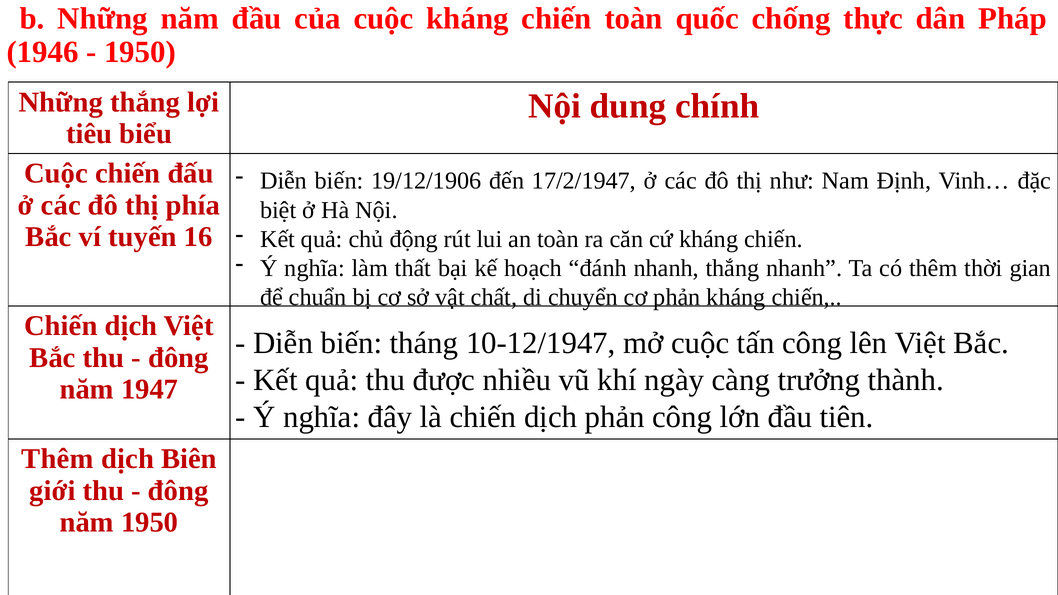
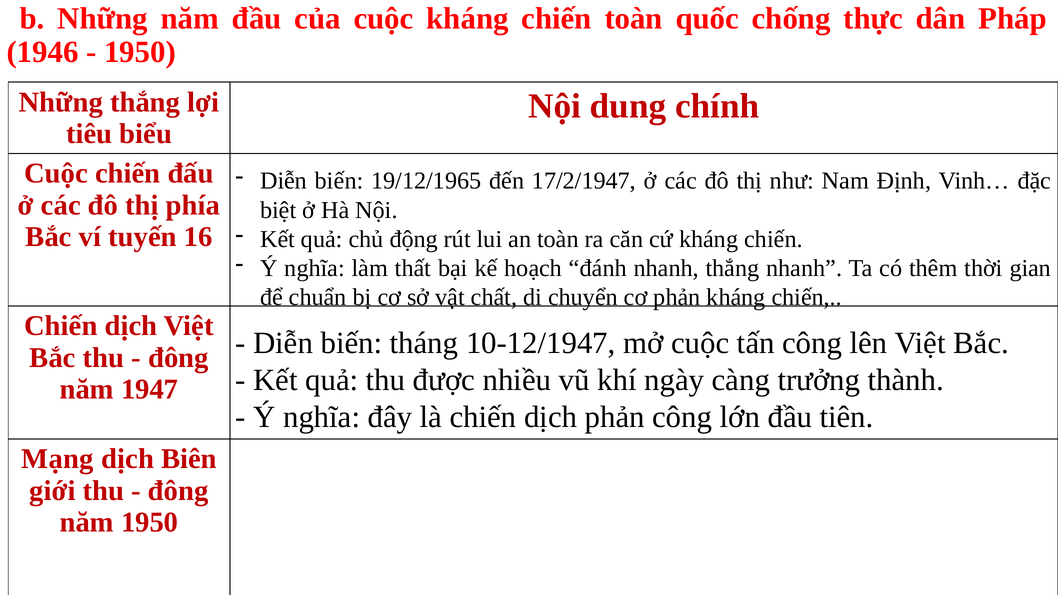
19/12/1906: 19/12/1906 -> 19/12/1965 (426, 181)
Thêm: Thêm -> Mạng (58, 459)
